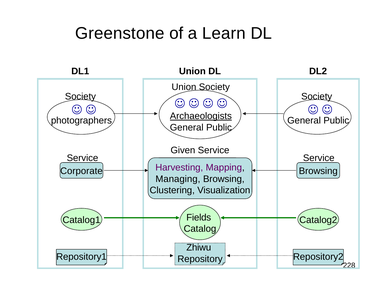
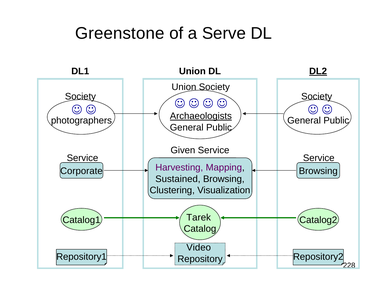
Learn: Learn -> Serve (224, 33)
DL2 underline: none -> present (318, 71)
Managing: Managing -> Sustained (178, 179)
Fields: Fields -> Tarek (199, 217)
Zhiwu: Zhiwu -> Video (199, 247)
